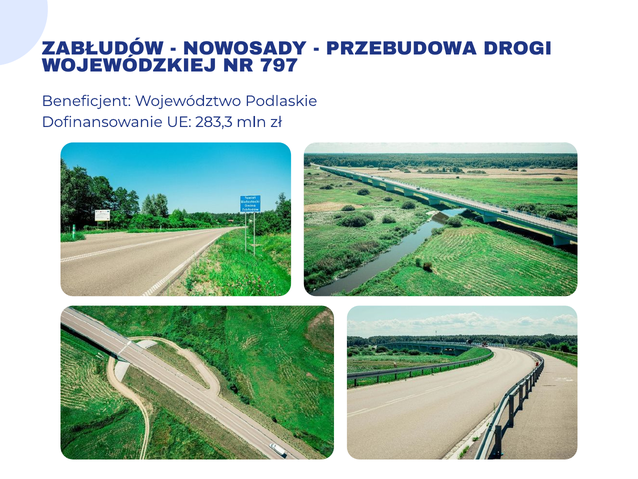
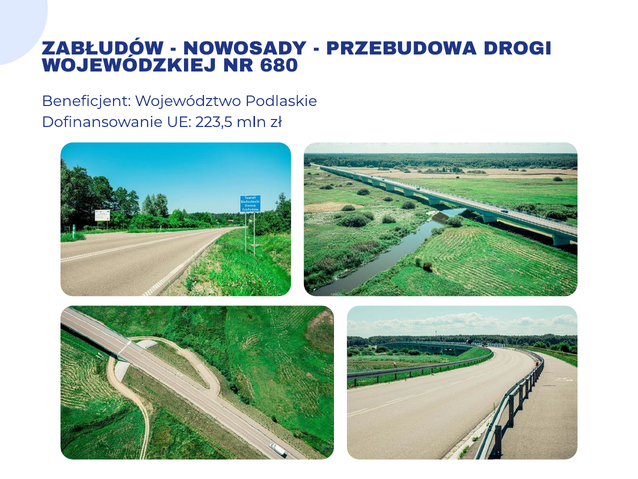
797: 797 -> 680 (279, 65)
283,3: 283,3 -> 223,5 (214, 122)
